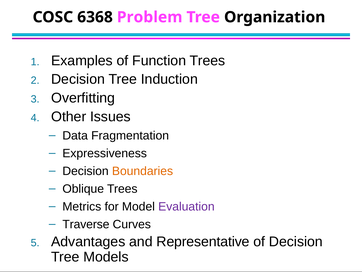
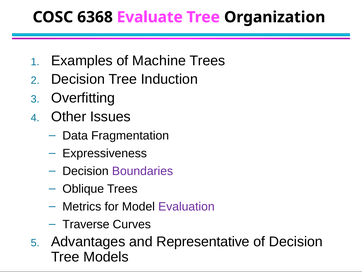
Problem: Problem -> Evaluate (150, 17)
Function: Function -> Machine (159, 61)
Boundaries colour: orange -> purple (143, 171)
